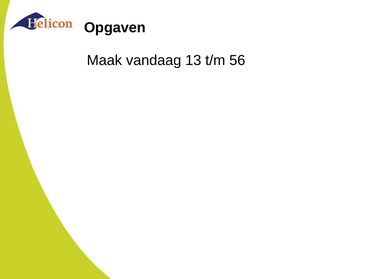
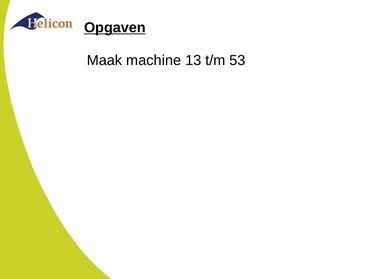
Opgaven underline: none -> present (115, 28)
vandaag: vandaag -> machine (154, 60)
56: 56 -> 53 (237, 60)
